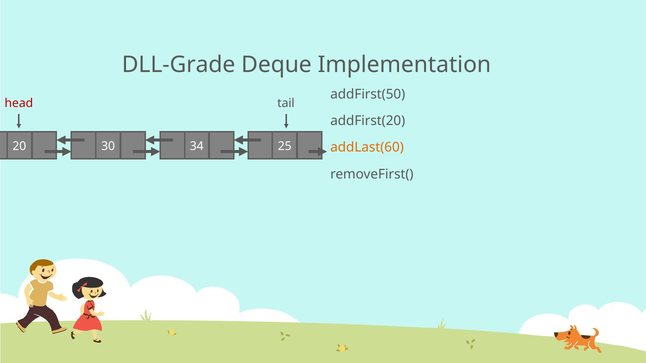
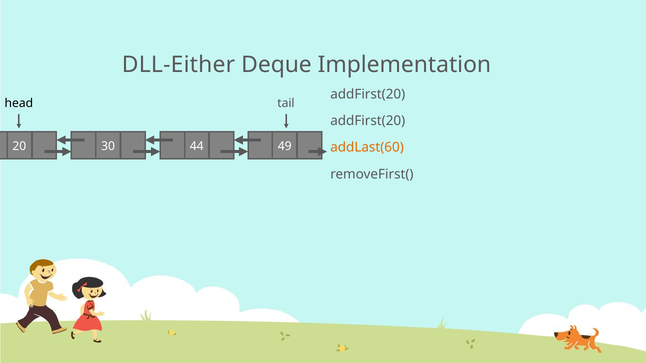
DLL-Grade: DLL-Grade -> DLL-Either (178, 65)
addFirst(50: addFirst(50 -> addFirst(20 (368, 94)
head colour: red -> black (19, 103)
34: 34 -> 44 (197, 146)
25: 25 -> 49 (285, 146)
